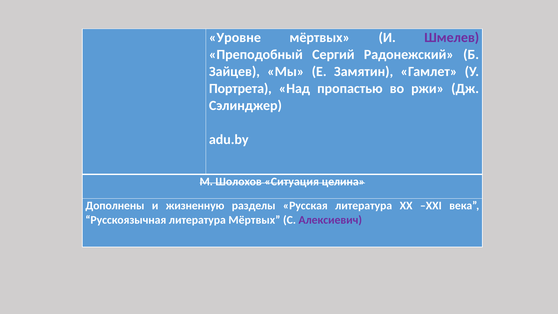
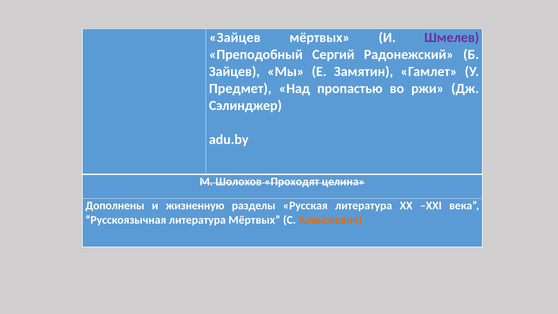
Уровне: Уровне -> Зайцев (235, 37)
Портрета: Портрета -> Предмет (240, 89)
Ситуация: Ситуация -> Проходят (292, 182)
Алексиевич colour: purple -> orange (330, 220)
